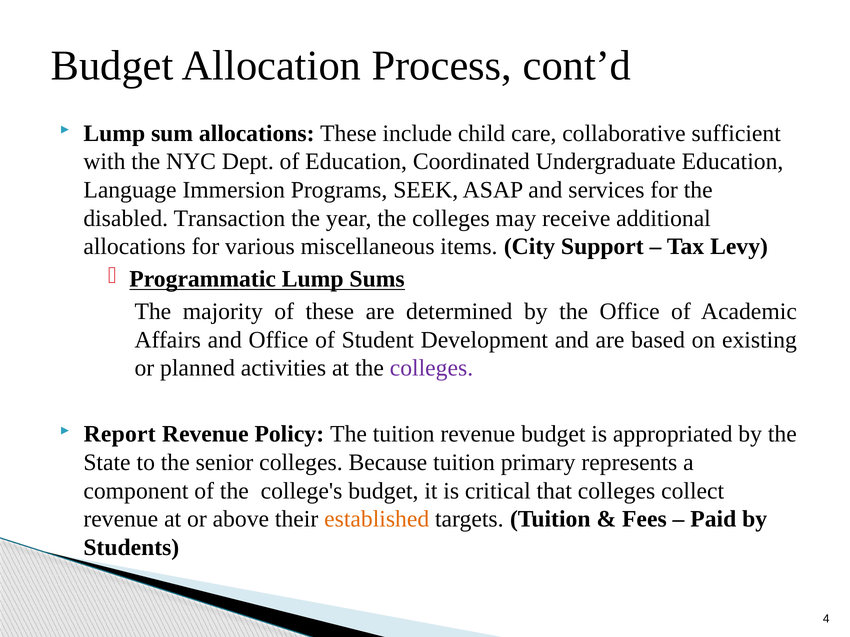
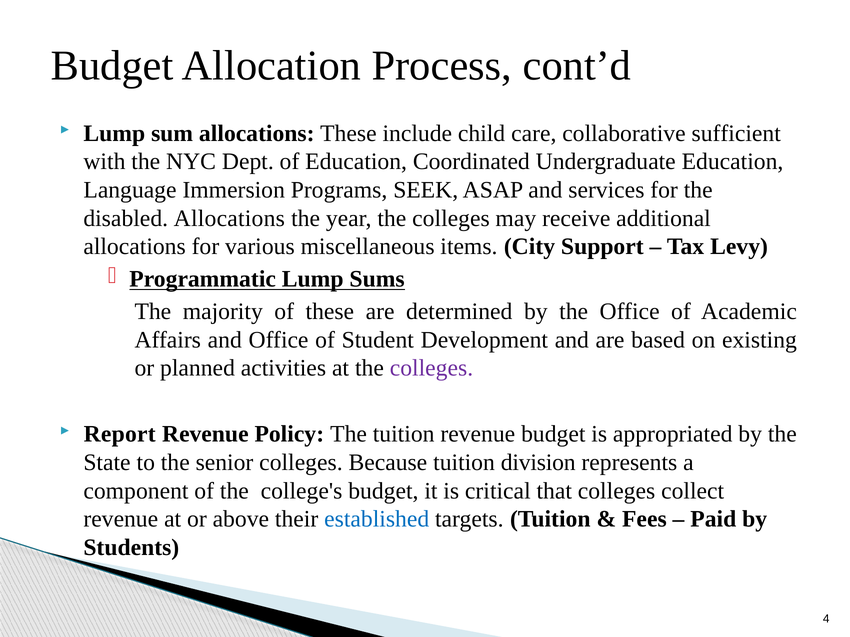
disabled Transaction: Transaction -> Allocations (229, 218)
primary: primary -> division (538, 463)
established colour: orange -> blue (377, 520)
